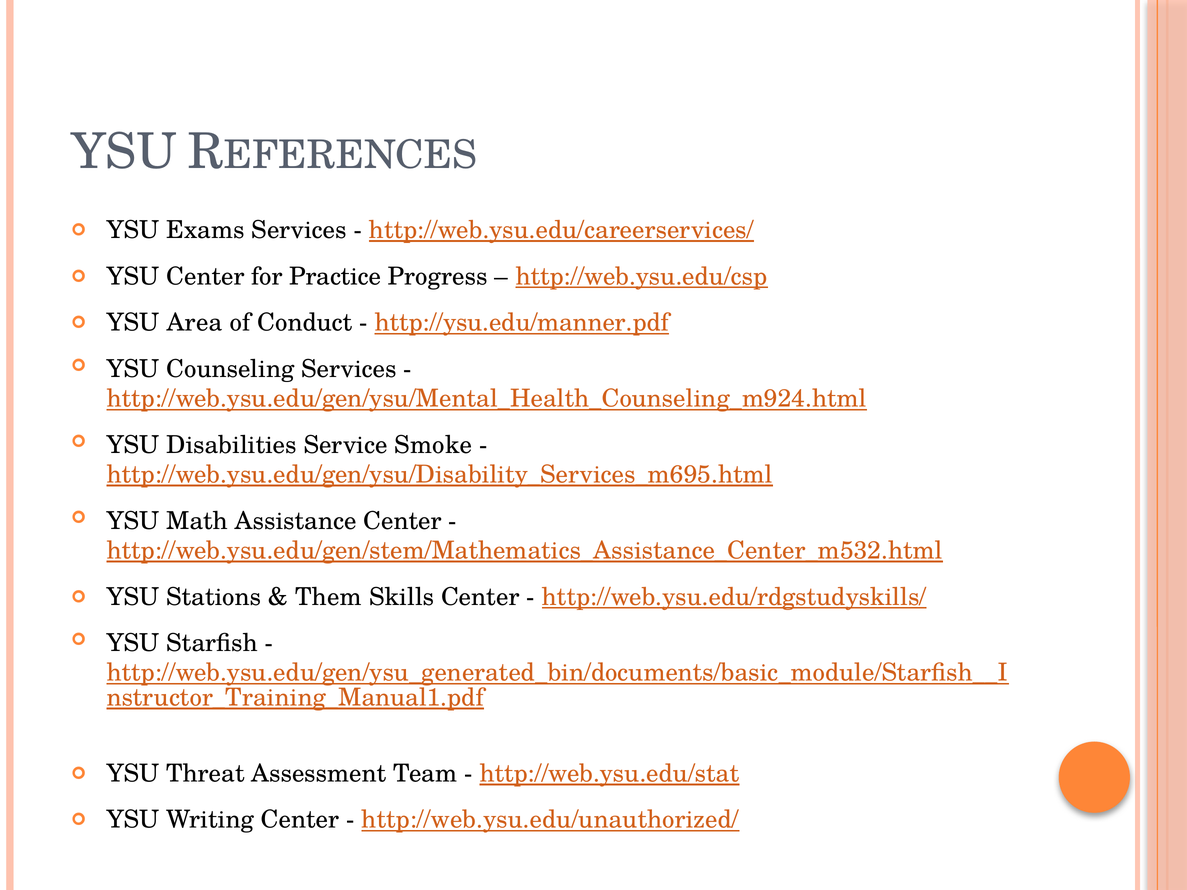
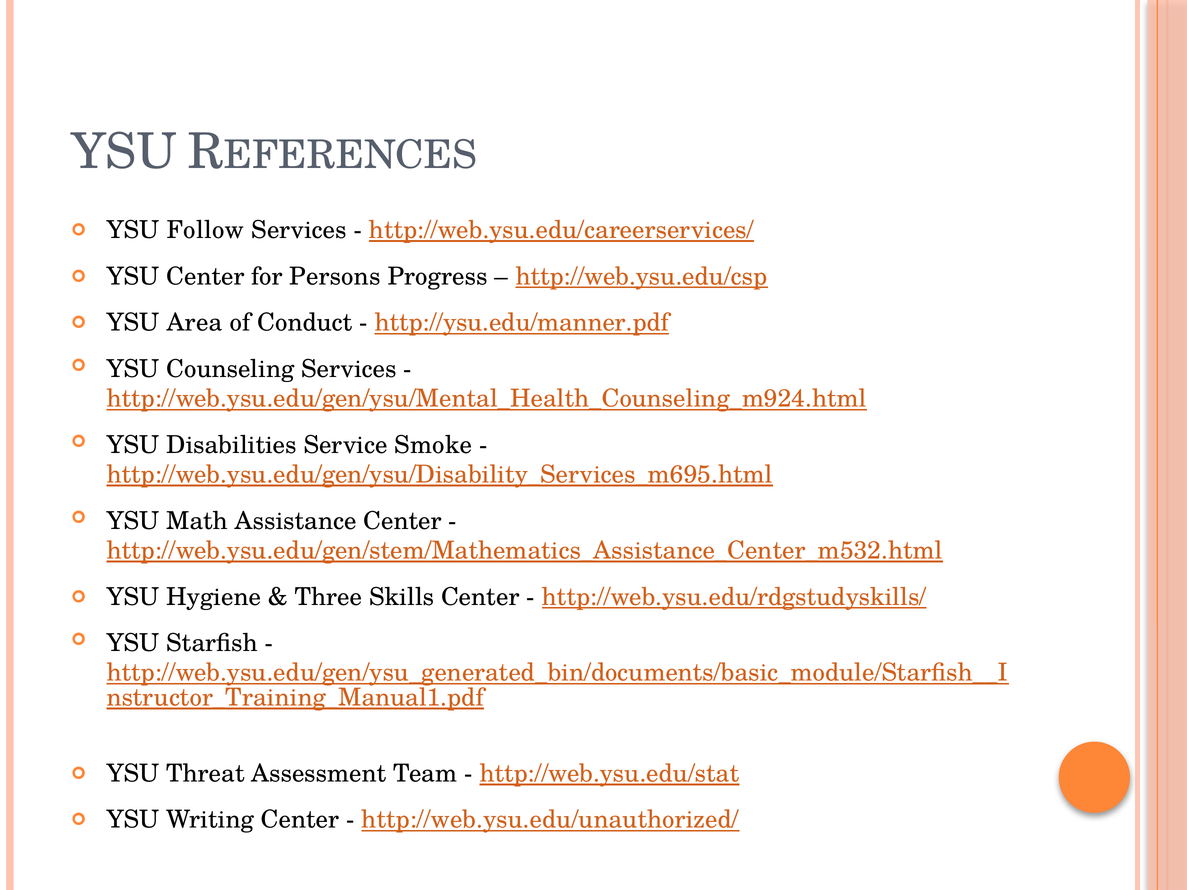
Exams: Exams -> Follow (205, 230)
Practice: Practice -> Persons (335, 276)
Stations: Stations -> Hygiene (214, 597)
Them: Them -> Three (328, 597)
